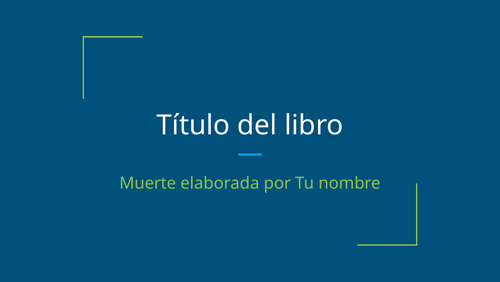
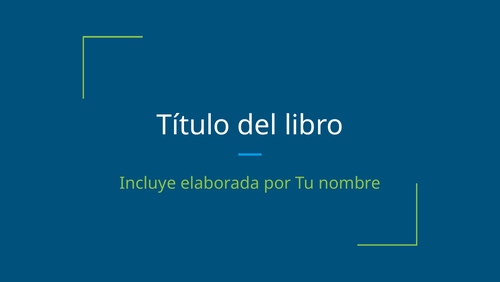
Muerte: Muerte -> Incluye (148, 183)
